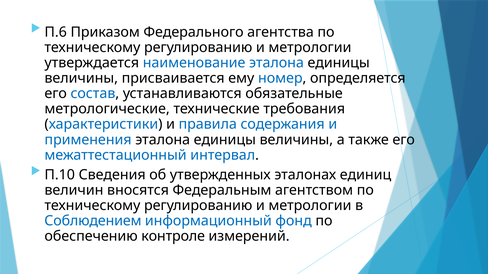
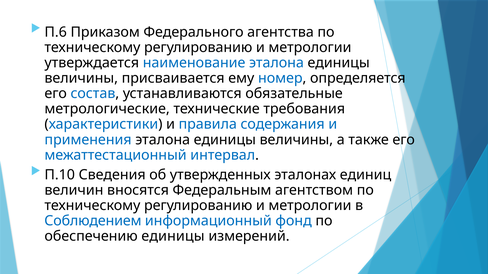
обеспечению контроле: контроле -> единицы (173, 237)
